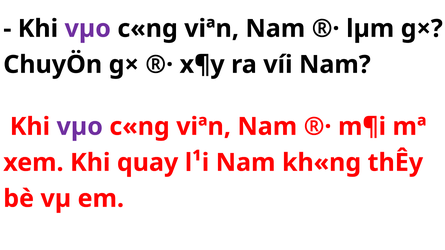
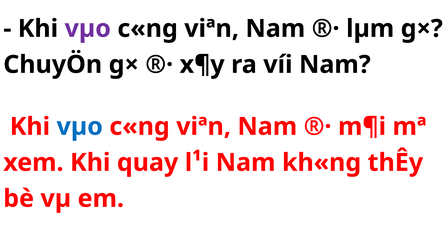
vµo colour: purple -> blue (80, 127)
